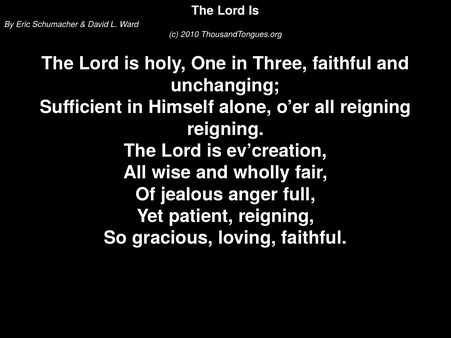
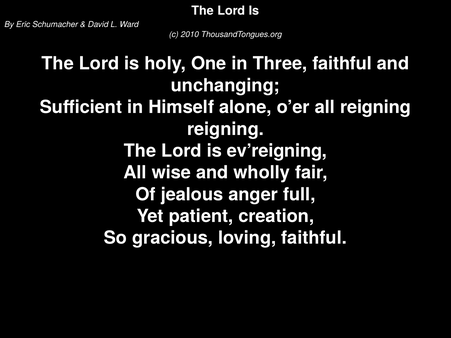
ev’creation: ev’creation -> ev’reigning (277, 151)
patient reigning: reigning -> creation (276, 216)
